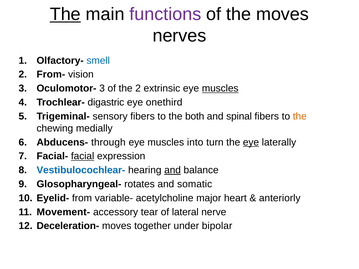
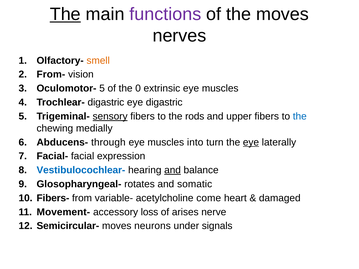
smell colour: blue -> orange (98, 61)
Oculomotor- 3: 3 -> 5 (102, 88)
the 2: 2 -> 0 (138, 88)
muscles underline: present -> none (220, 88)
eye onethird: onethird -> digastric (164, 102)
sensory underline: none -> present (110, 116)
both: both -> rods (195, 116)
spinal: spinal -> upper (239, 116)
the colour: orange -> blue (300, 116)
facial underline: present -> none (83, 156)
Eyelid-: Eyelid- -> Fibers- (53, 198)
major: major -> come (209, 198)
anteriorly: anteriorly -> damaged (280, 198)
tear: tear -> loss (150, 212)
lateral: lateral -> arises (185, 212)
Deceleration-: Deceleration- -> Semicircular- (68, 226)
together: together -> neurons (152, 226)
bipolar: bipolar -> signals (217, 226)
